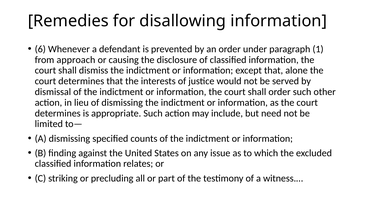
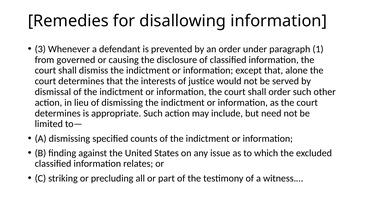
6: 6 -> 3 (40, 49)
approach: approach -> governed (76, 60)
